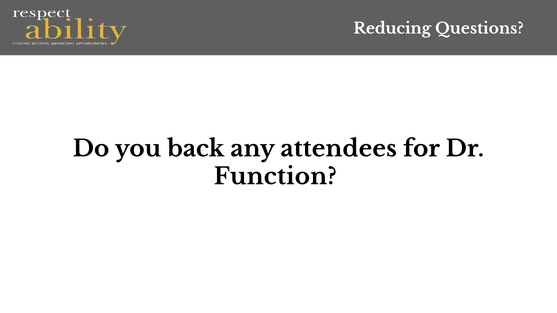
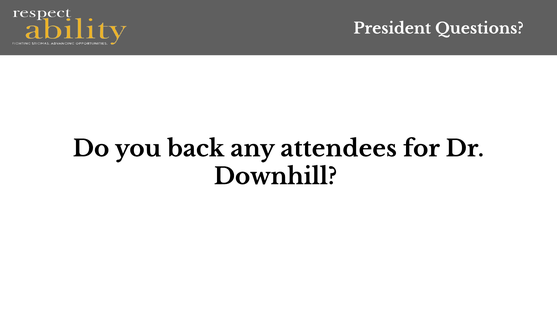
Reducing: Reducing -> President (392, 28)
Function: Function -> Downhill (275, 177)
